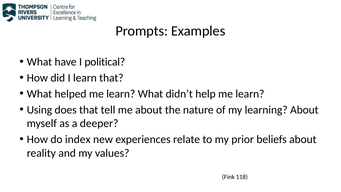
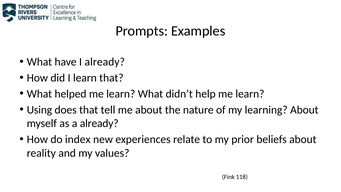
I political: political -> already (105, 62)
a deeper: deeper -> already (99, 123)
